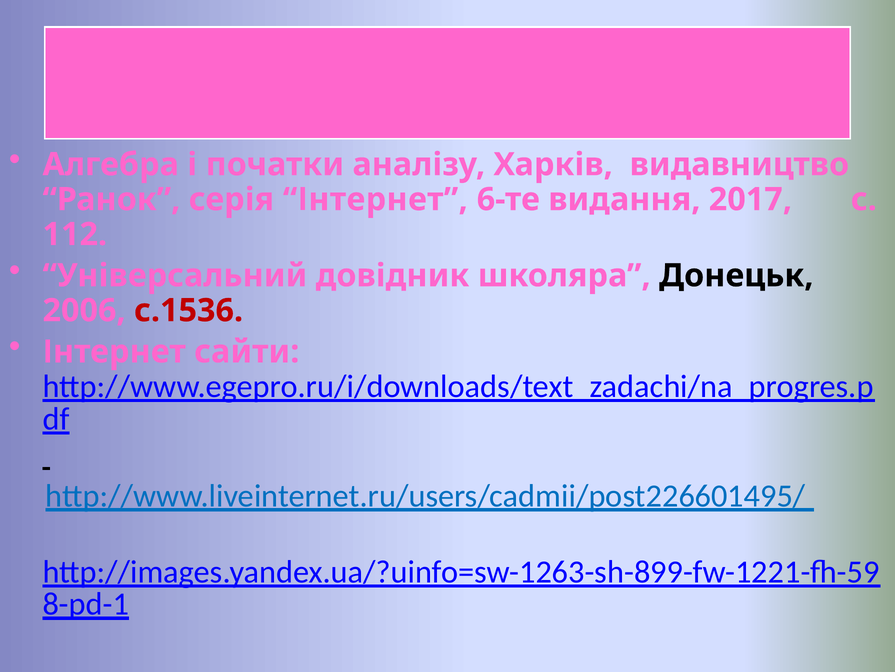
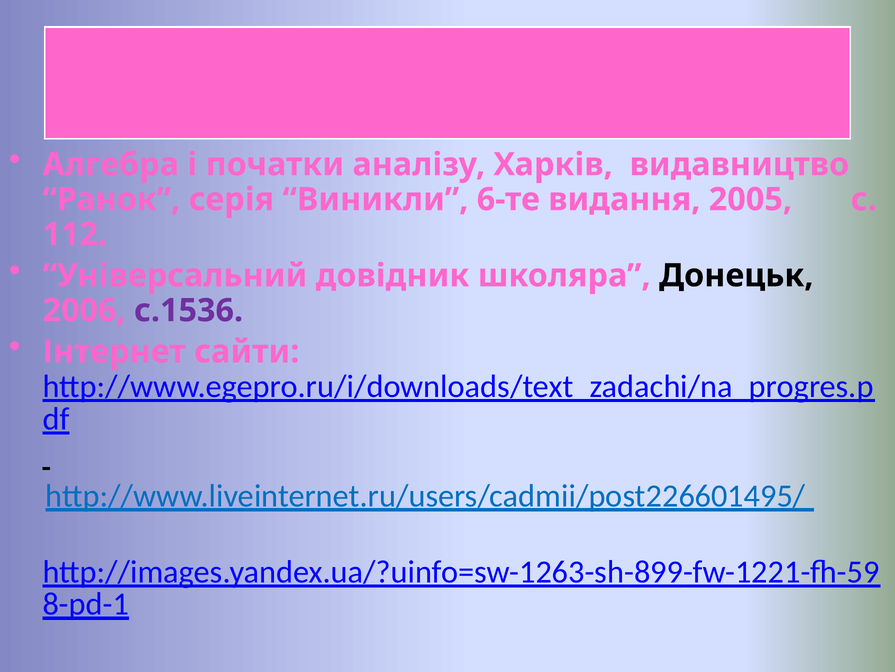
серія Інтернет: Інтернет -> Виникли (375, 199)
2017: 2017 -> 2005 (750, 199)
с.1536 colour: red -> purple (189, 310)
